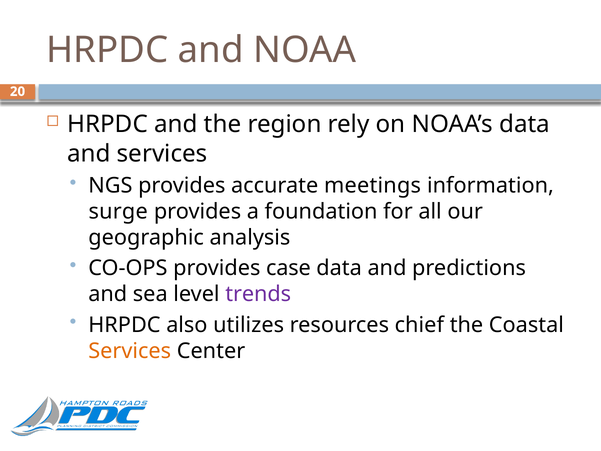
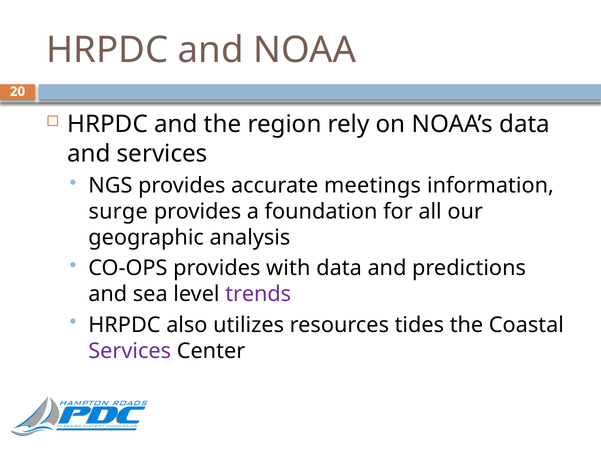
case: case -> with (288, 268)
chief: chief -> tides (419, 325)
Services colour: orange -> purple (130, 351)
